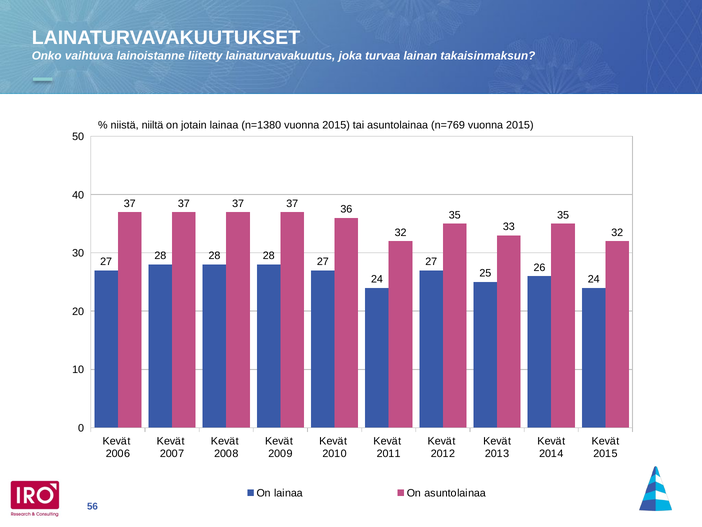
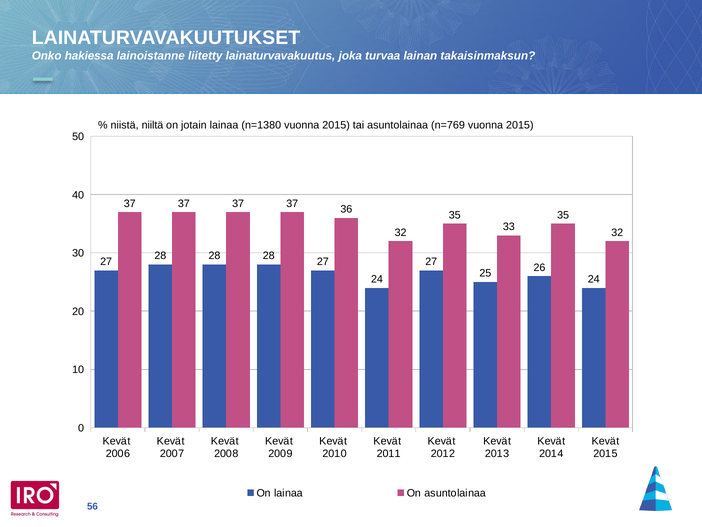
vaihtuva: vaihtuva -> hakiessa (89, 56)
